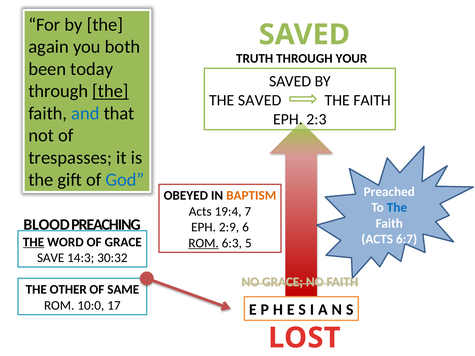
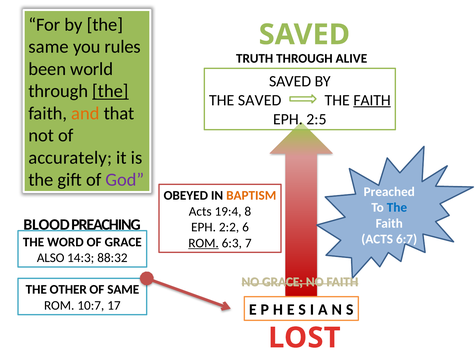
again: again -> same (49, 47)
both: both -> rules (123, 47)
YOUR: YOUR -> ALIVE (351, 59)
today: today -> world (92, 69)
FAITH underline: none -> present (372, 100)
and colour: blue -> orange (85, 113)
2:3: 2:3 -> 2:5 (316, 119)
trespasses: trespasses -> accurately (70, 158)
God colour: blue -> purple (125, 180)
7: 7 -> 8 (248, 212)
2:9: 2:9 -> 2:2 (229, 227)
THE underline: present -> none (34, 242)
5: 5 -> 7 (248, 243)
SAVE: SAVE -> ALSO (51, 258)
30:32: 30:32 -> 88:32 (112, 258)
10:0: 10:0 -> 10:7 (91, 306)
